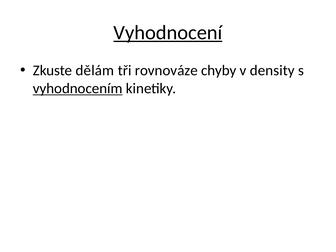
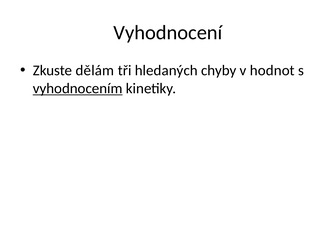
Vyhodnocení underline: present -> none (168, 33)
rovnováze: rovnováze -> hledaných (166, 70)
density: density -> hodnot (272, 70)
